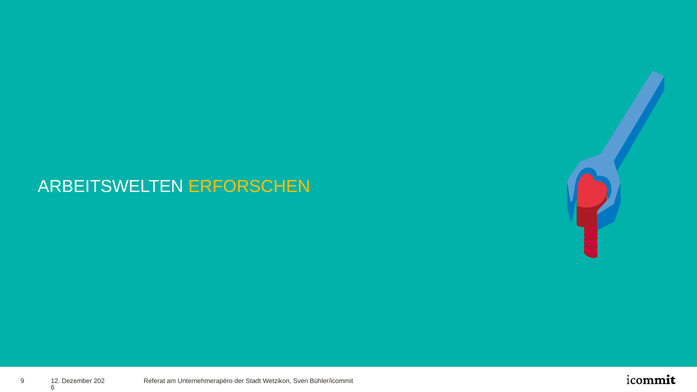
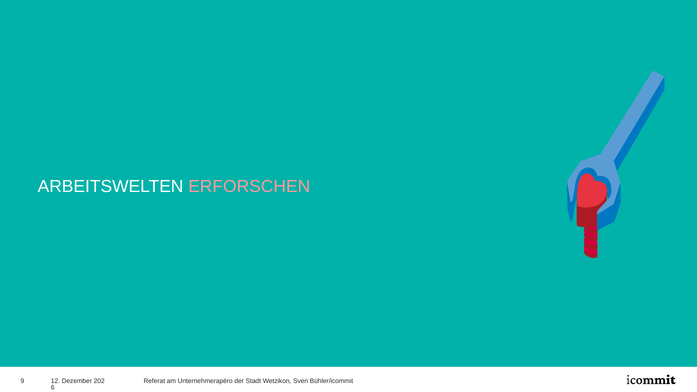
ERFORSCHEN colour: yellow -> pink (249, 187)
